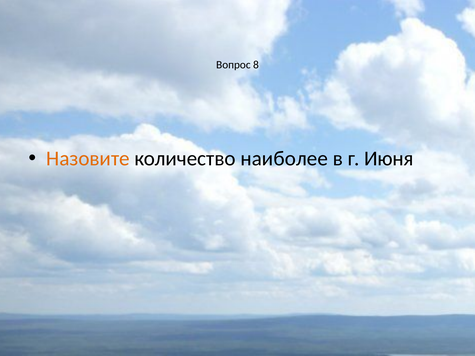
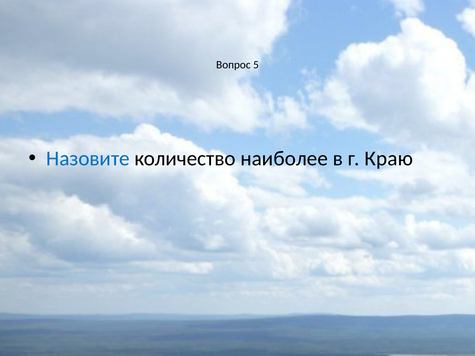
8: 8 -> 5 (256, 65)
Назовите colour: orange -> blue (88, 159)
Июня: Июня -> Краю (389, 159)
